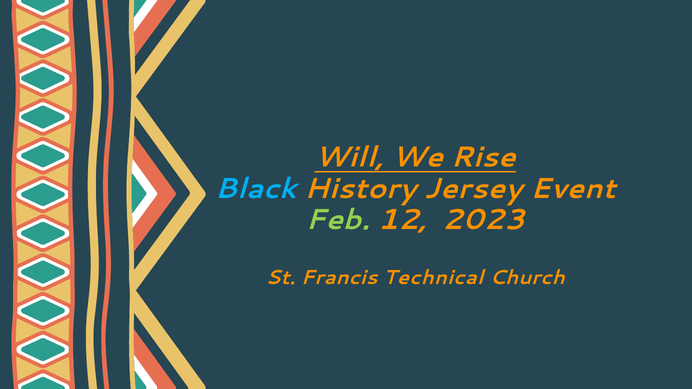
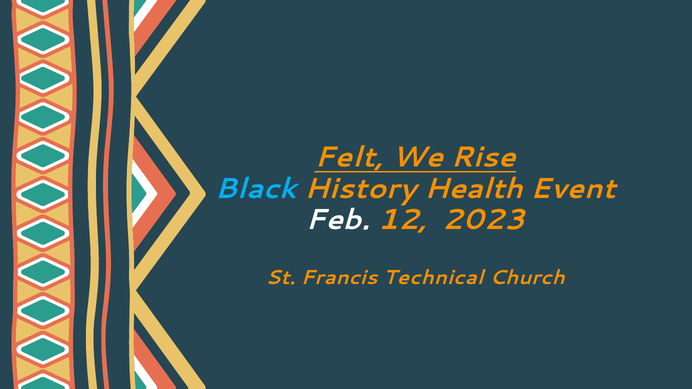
Will: Will -> Felt (349, 158)
Jersey: Jersey -> Health (474, 189)
Feb colour: light green -> white (338, 220)
